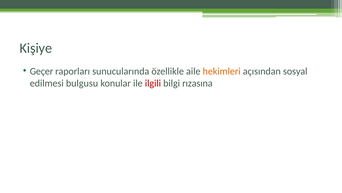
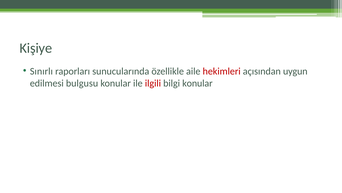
Geçer: Geçer -> Sınırlı (41, 71)
hekimleri colour: orange -> red (222, 71)
sosyal: sosyal -> uygun (295, 71)
bilgi rızasına: rızasına -> konular (197, 83)
